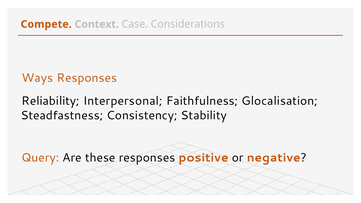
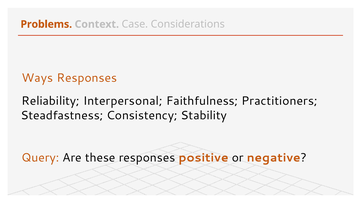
Compete: Compete -> Problems (46, 24)
Glocalisation: Glocalisation -> Practitioners (279, 101)
